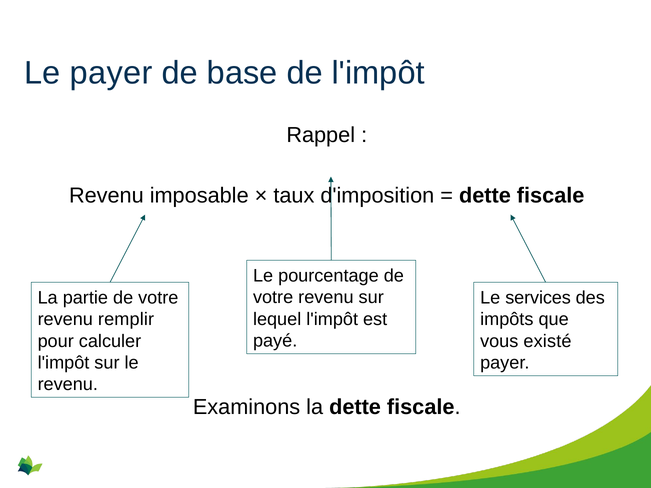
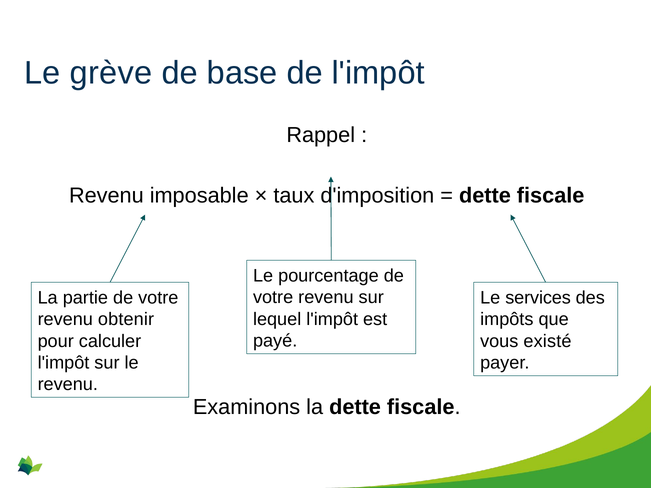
Le payer: payer -> grève (111, 73)
remplir: remplir -> obtenir (126, 320)
